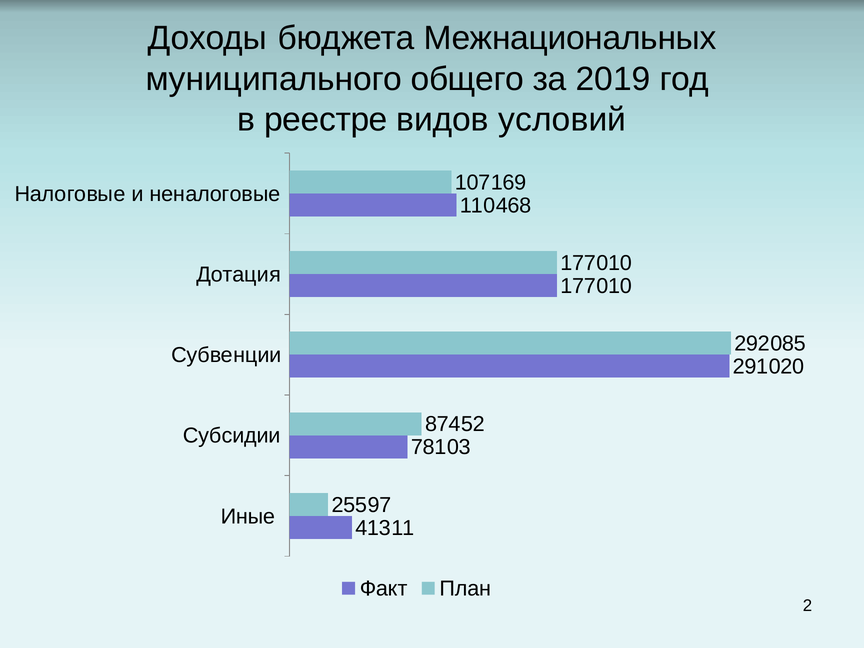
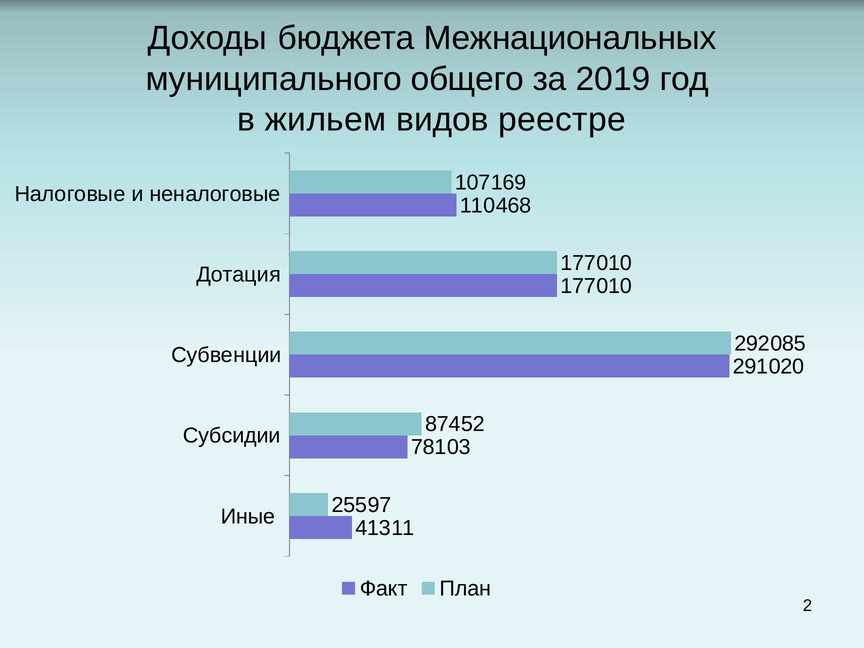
реестре: реестре -> жильем (326, 120)
условий: условий -> реестре (562, 120)
